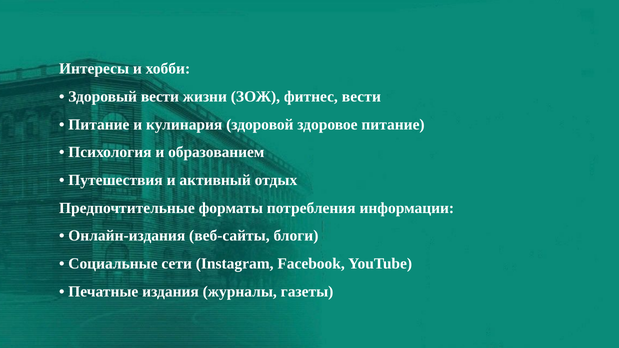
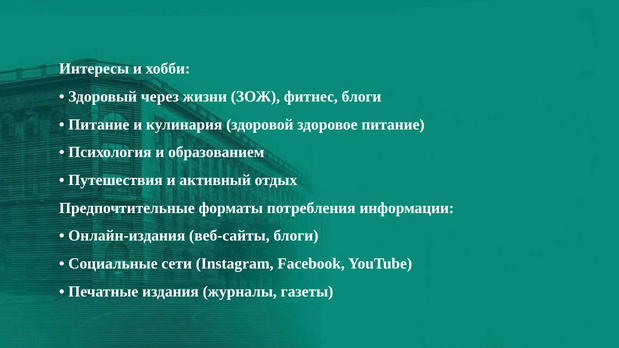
Здоровый вести: вести -> через (160, 97)
фитнес вести: вести -> блоги (362, 97)
